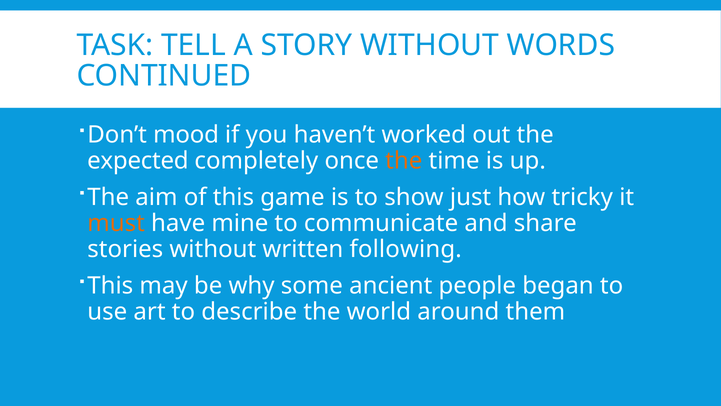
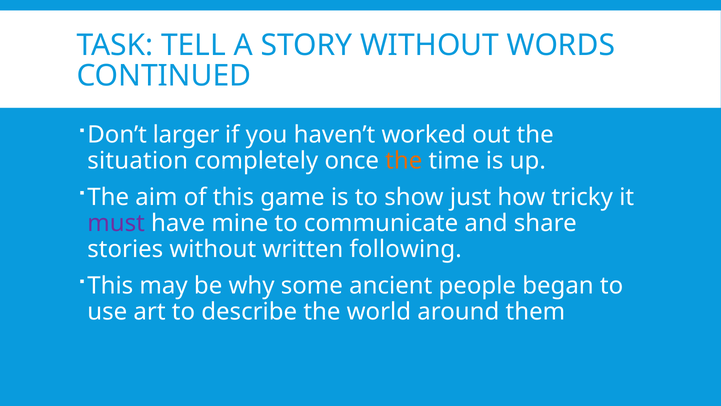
mood: mood -> larger (186, 135)
expected: expected -> situation (138, 160)
must colour: orange -> purple (116, 223)
